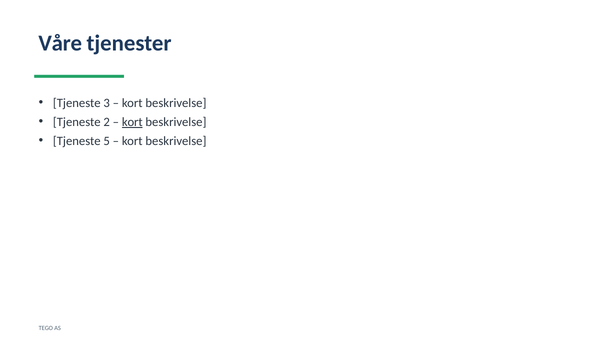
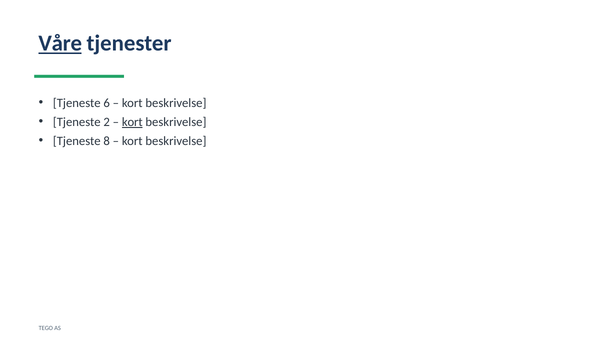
Våre underline: none -> present (60, 43)
3: 3 -> 6 (107, 103)
5: 5 -> 8 (107, 141)
